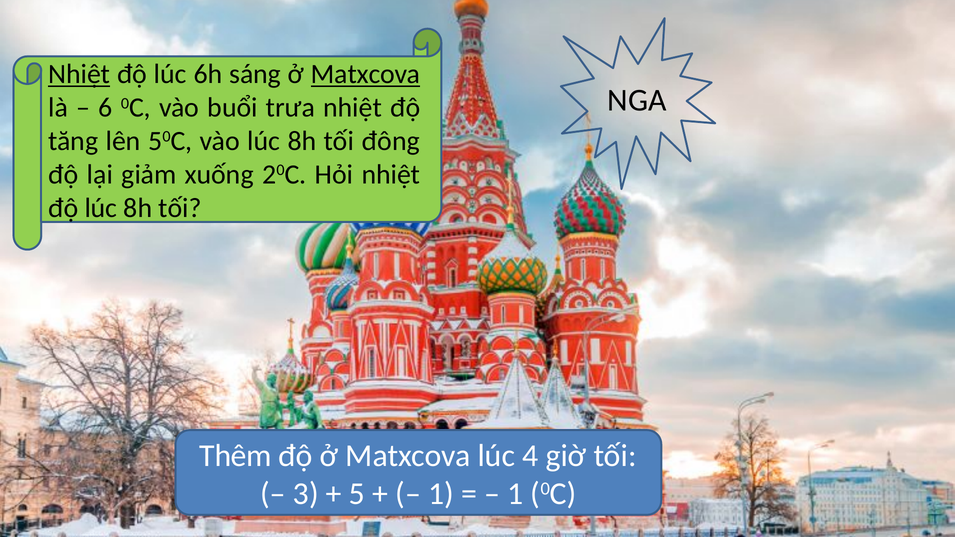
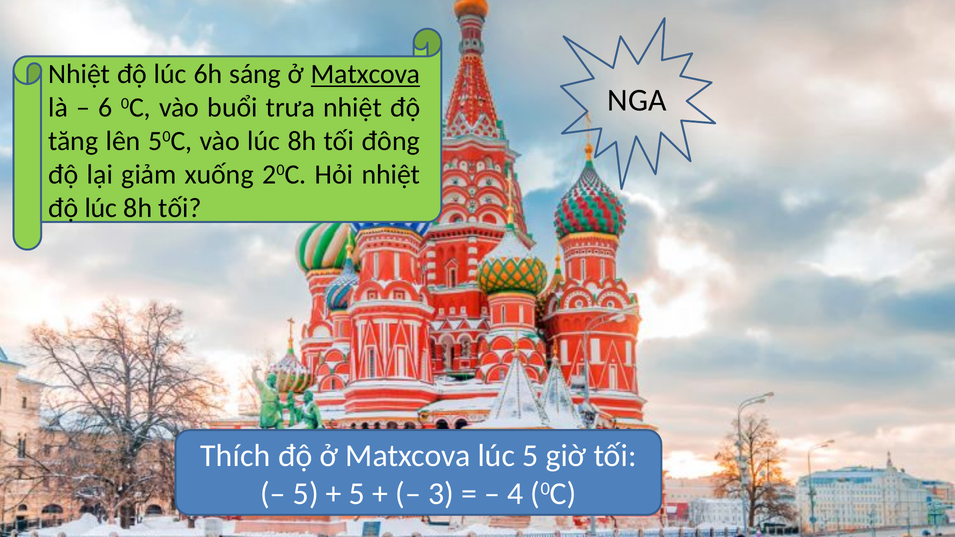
Nhiệt underline: present -> none (79, 74)
Thêm: Thêm -> Thích (235, 456)
lúc 4: 4 -> 5 (530, 456)
3: 3 -> 5 (306, 494)
1: 1 -> 3 (441, 494)
1: 1 -> 4 (515, 494)
